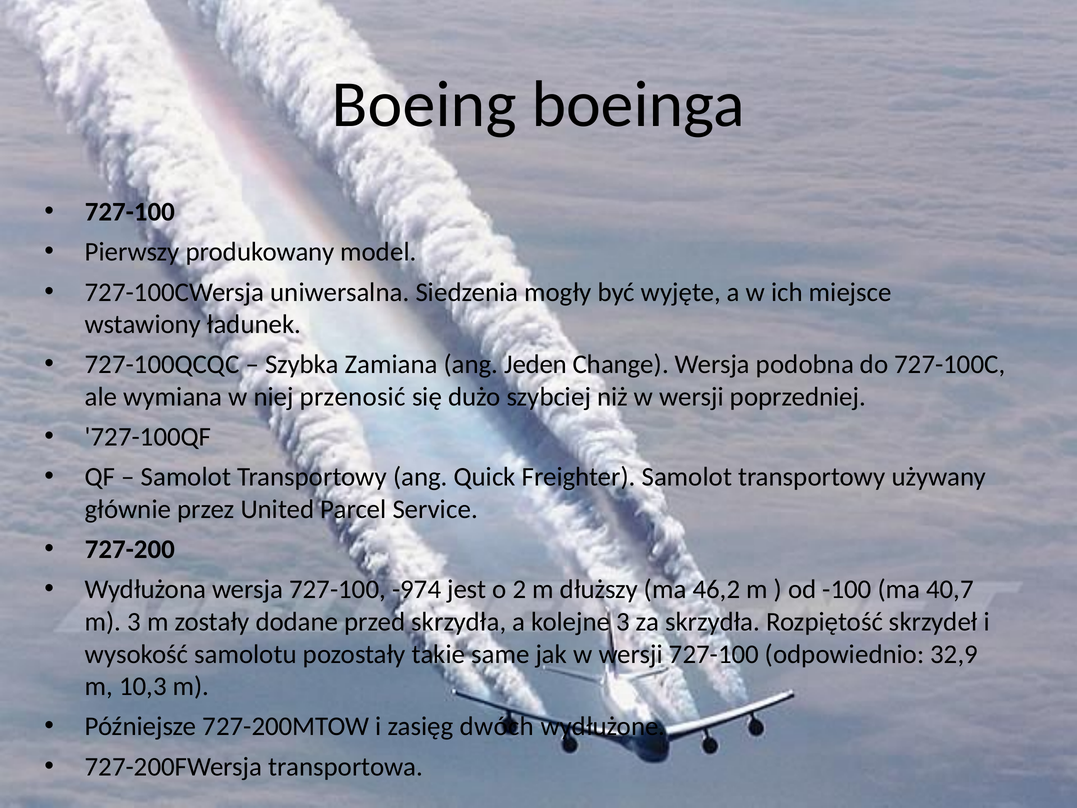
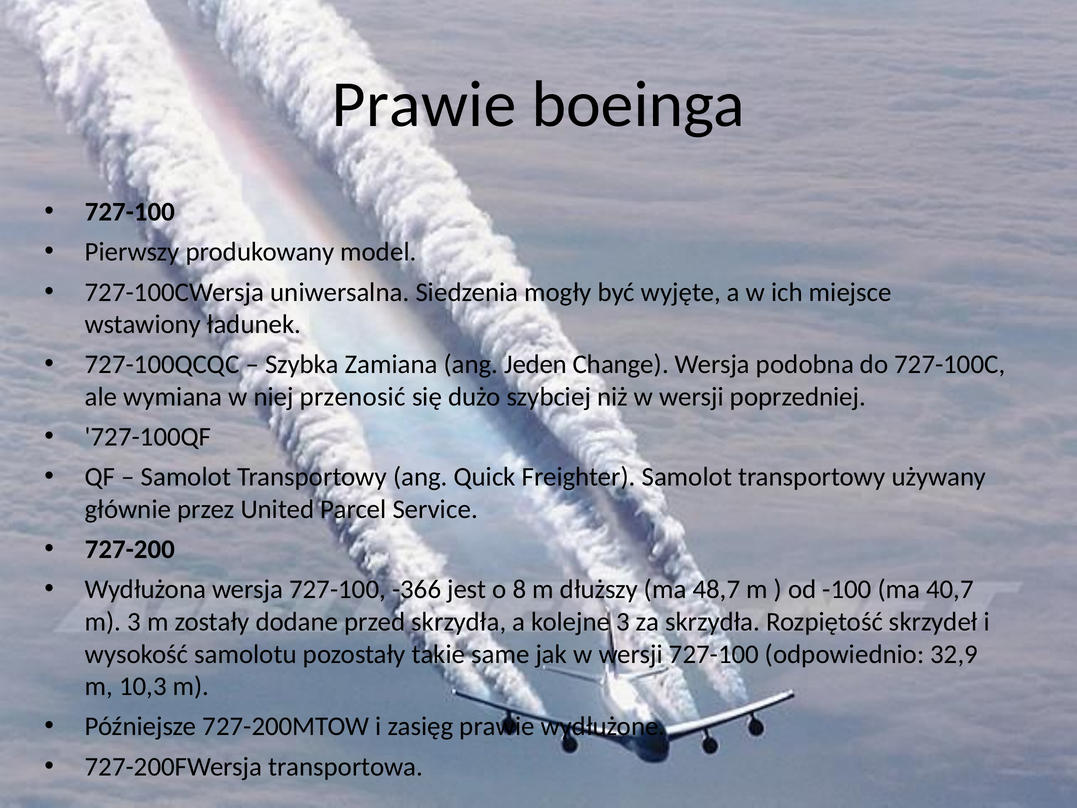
Boeing: Boeing -> Prawie (424, 104)
-974: -974 -> -366 (417, 589)
2: 2 -> 8 (519, 589)
46,2: 46,2 -> 48,7 (716, 589)
zasięg dwóch: dwóch -> prawie (497, 726)
